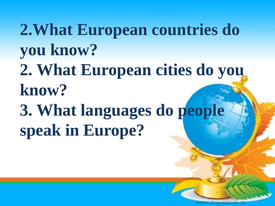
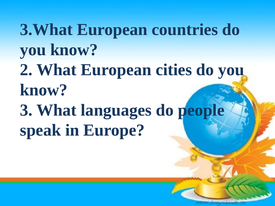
2.What: 2.What -> 3.What (46, 30)
